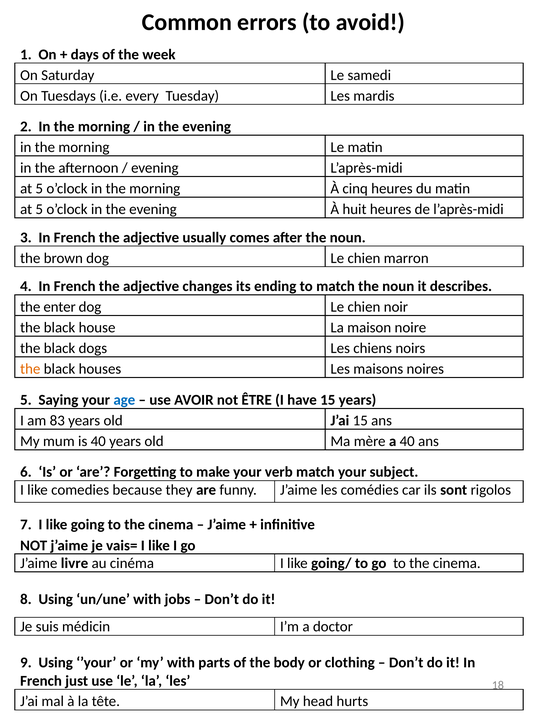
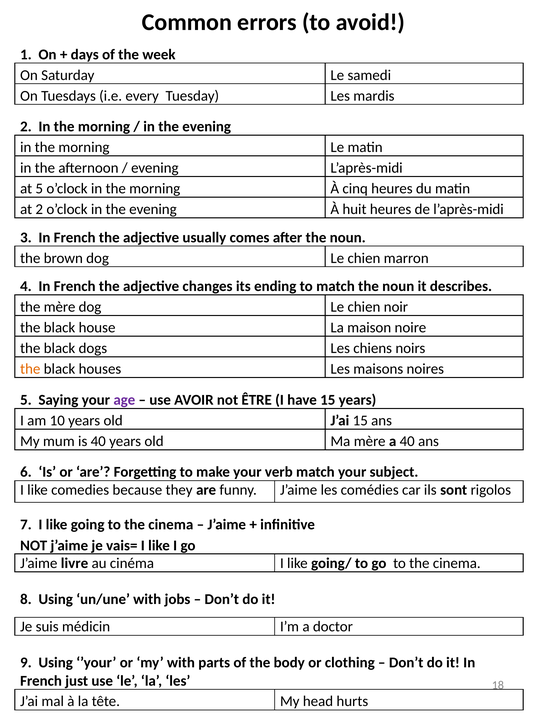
5: 5 -> 2 (39, 209)
the enter: enter -> mère (60, 307)
age colour: blue -> purple (124, 399)
83: 83 -> 10 (57, 420)
